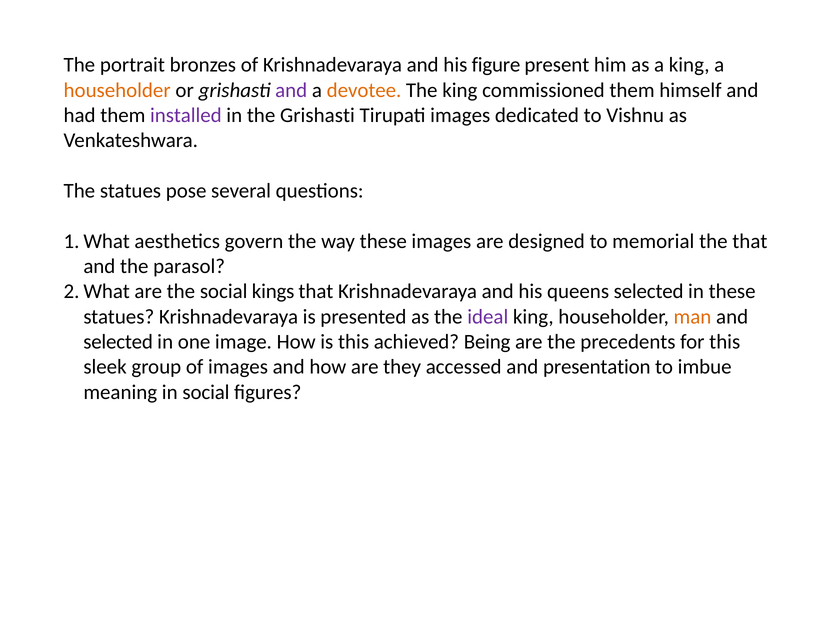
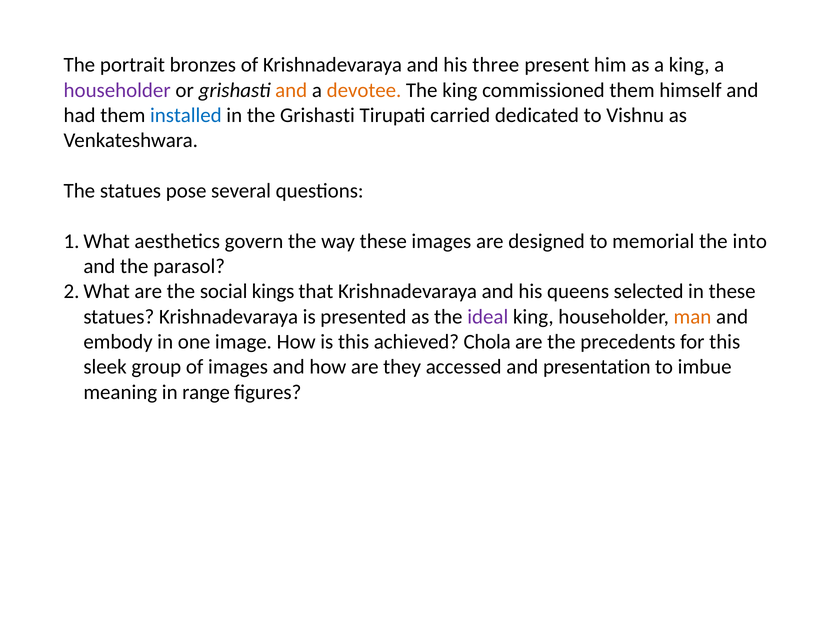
figure: figure -> three (496, 65)
householder colour: orange -> purple (117, 90)
and colour: purple -> orange (291, 90)
installed colour: purple -> blue (186, 115)
Tirupati images: images -> carried (460, 115)
the that: that -> into (750, 241)
selected: selected -> embody (118, 342)
Being: Being -> Chola (487, 342)
in social: social -> range (206, 392)
